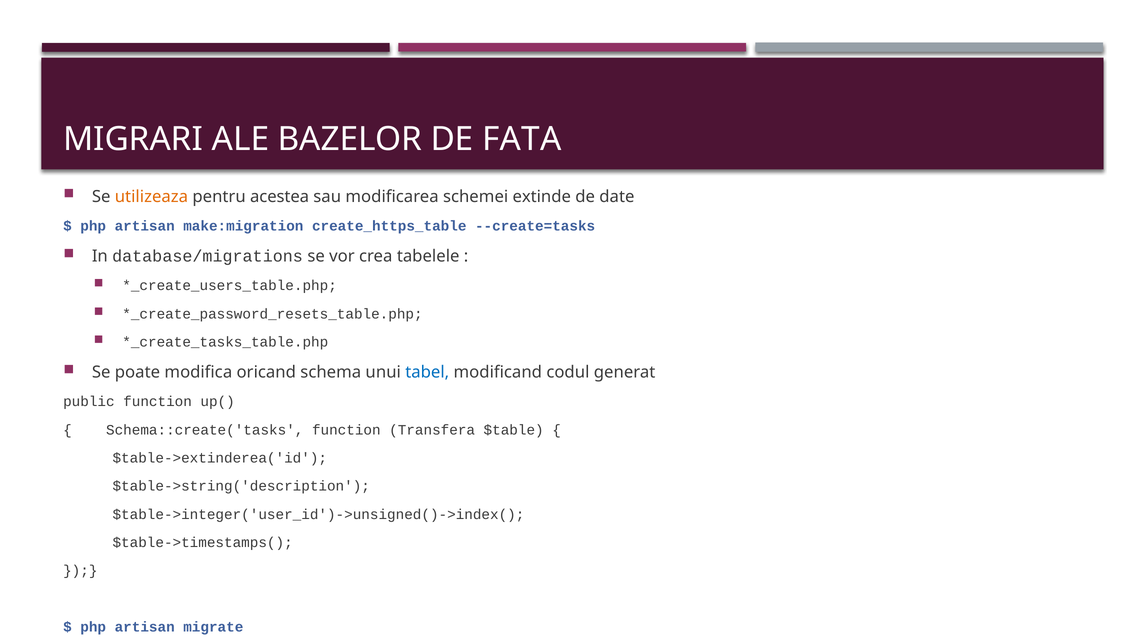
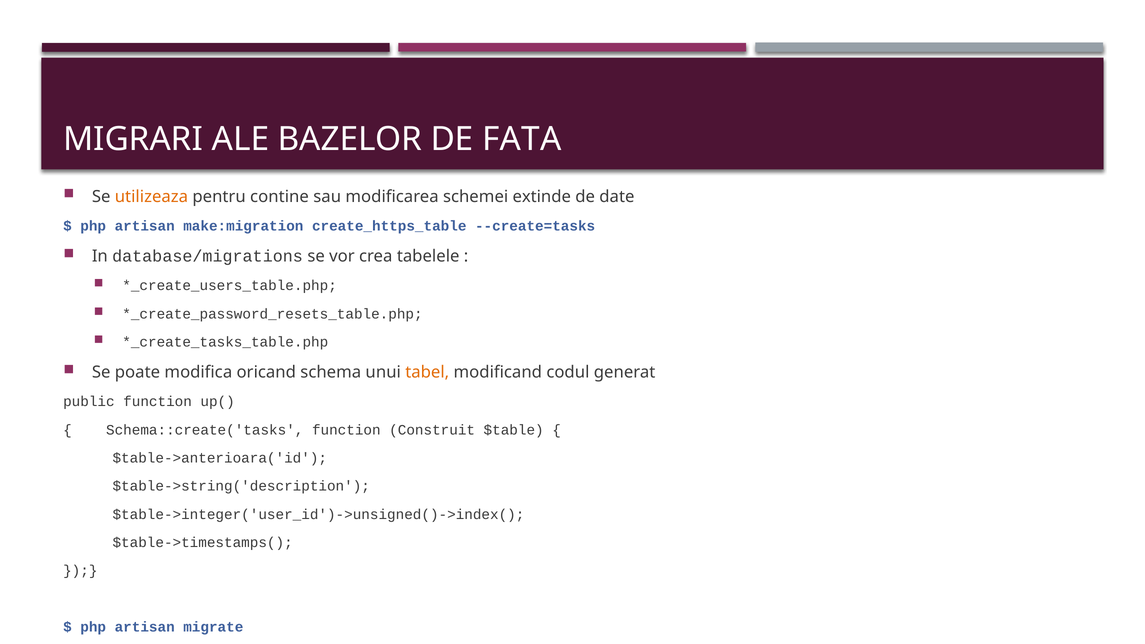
acestea: acestea -> contine (279, 197)
tabel colour: blue -> orange (427, 372)
Transfera: Transfera -> Construit (432, 430)
$table->extinderea('id: $table->extinderea('id -> $table->anterioara('id (220, 458)
